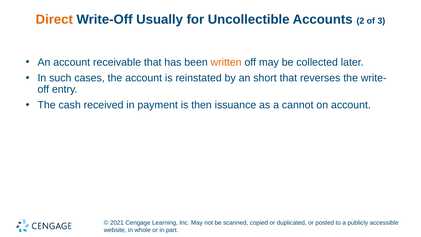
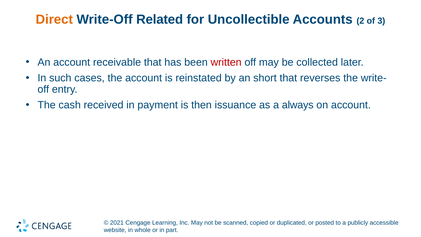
Usually: Usually -> Related (160, 20)
written colour: orange -> red (226, 62)
cannot: cannot -> always (298, 105)
